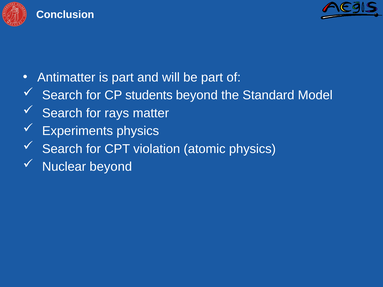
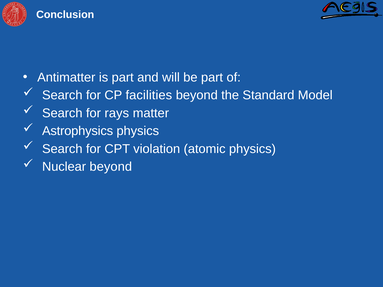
students: students -> facilities (149, 95)
Experiments: Experiments -> Astrophysics (78, 131)
